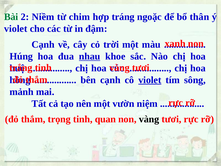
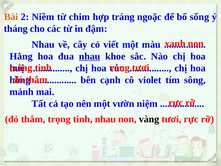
Bài colour: green -> orange (11, 17)
thân: thân -> sống (199, 17)
violet: violet -> tháng (16, 29)
Cạnh: Cạnh -> Nhau (43, 44)
trời: trời -> viết (111, 44)
Húng: Húng -> Hằng (21, 56)
violet underline: present -> none (150, 80)
tinh quan: quan -> nhau (105, 119)
